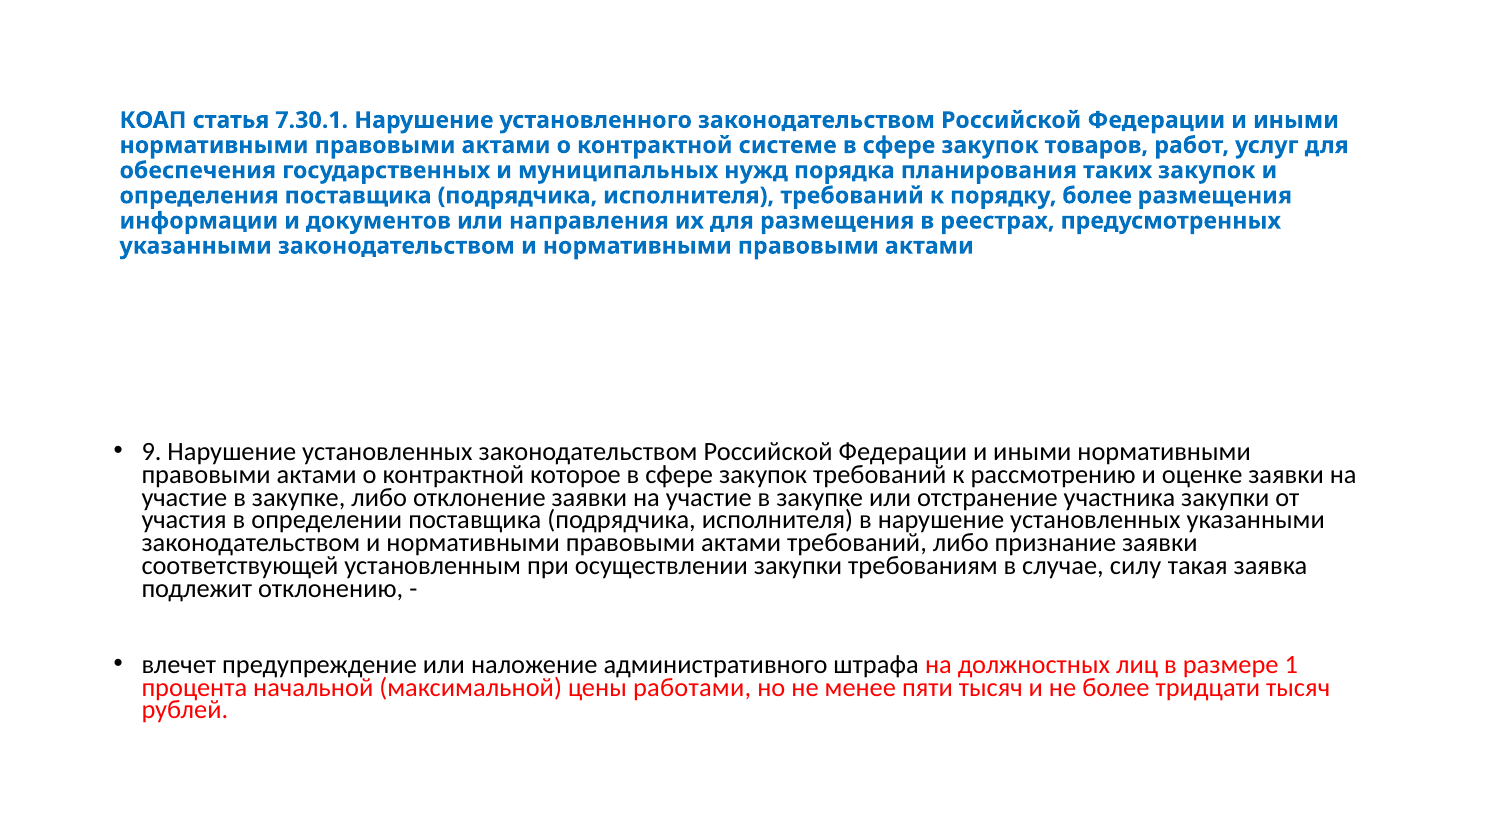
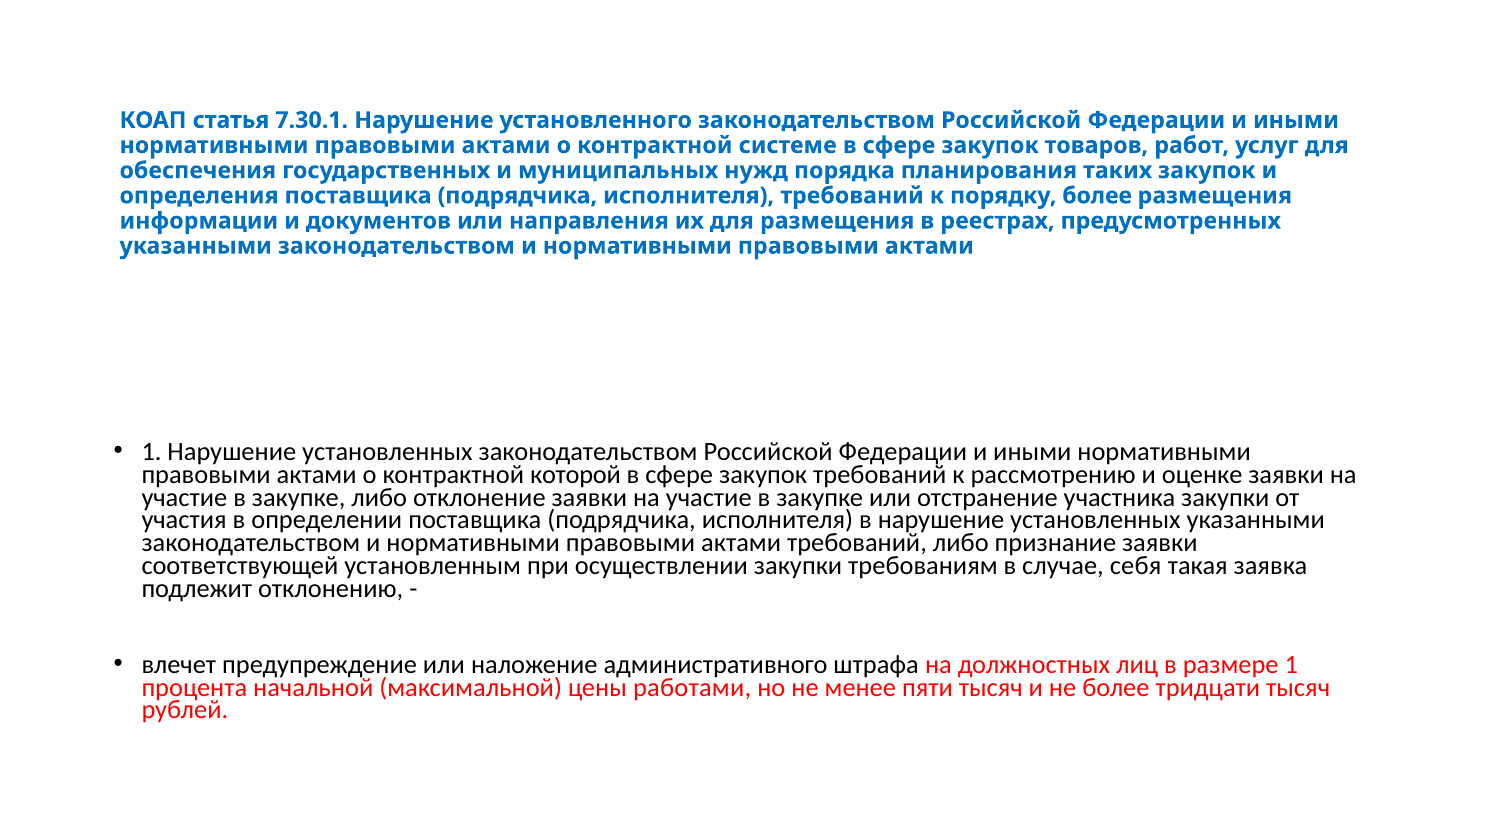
9: 9 -> 1 (152, 452)
которое: которое -> которой (575, 475)
силу: силу -> себя (1136, 566)
